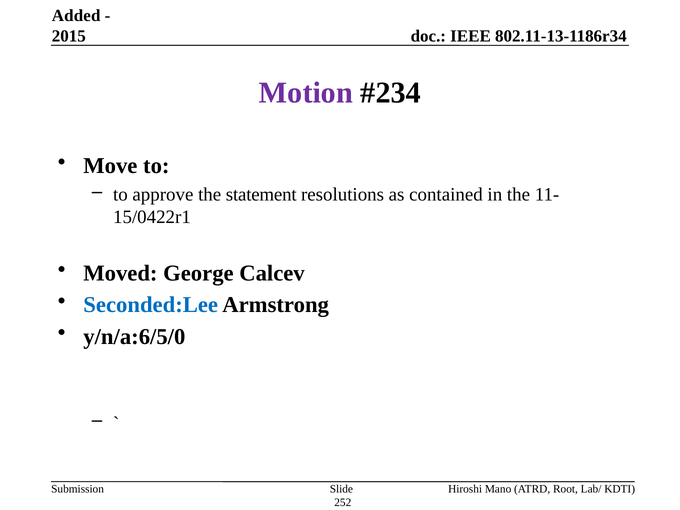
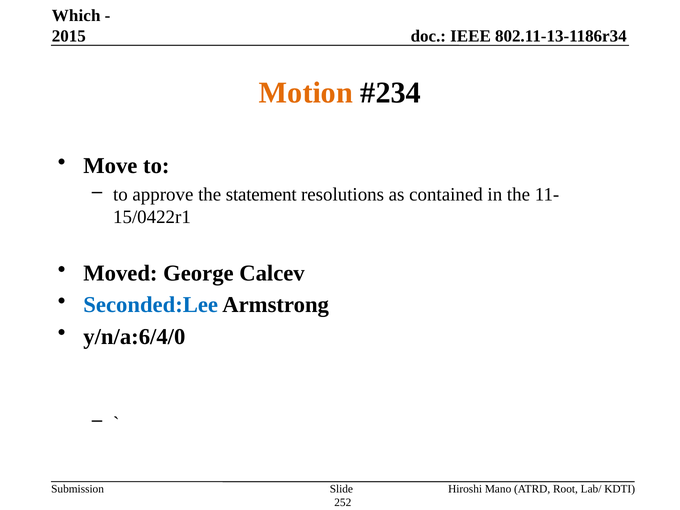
Added: Added -> Which (76, 16)
Motion colour: purple -> orange (306, 93)
y/n/a:6/5/0: y/n/a:6/5/0 -> y/n/a:6/4/0 (134, 337)
